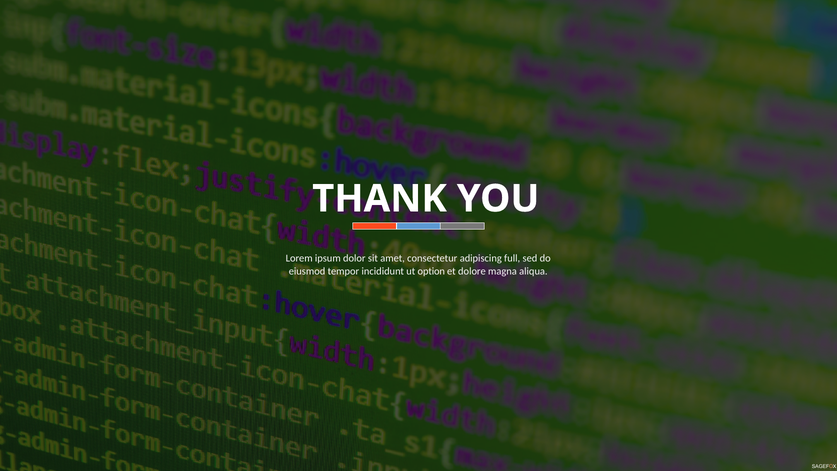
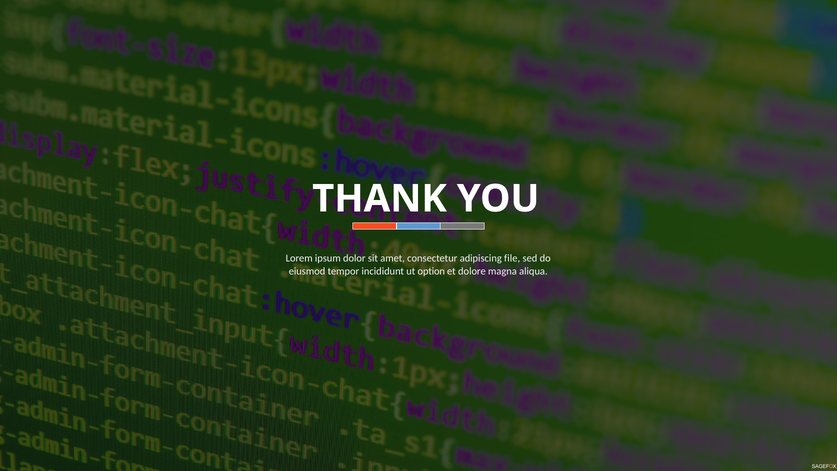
full: full -> file (512, 258)
